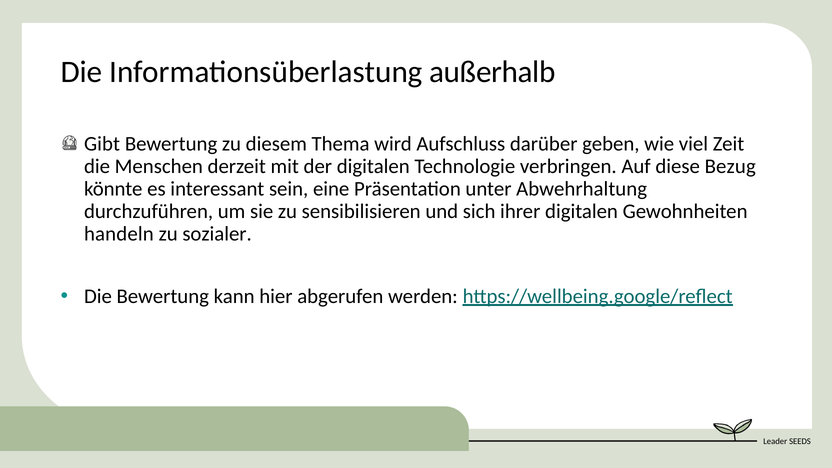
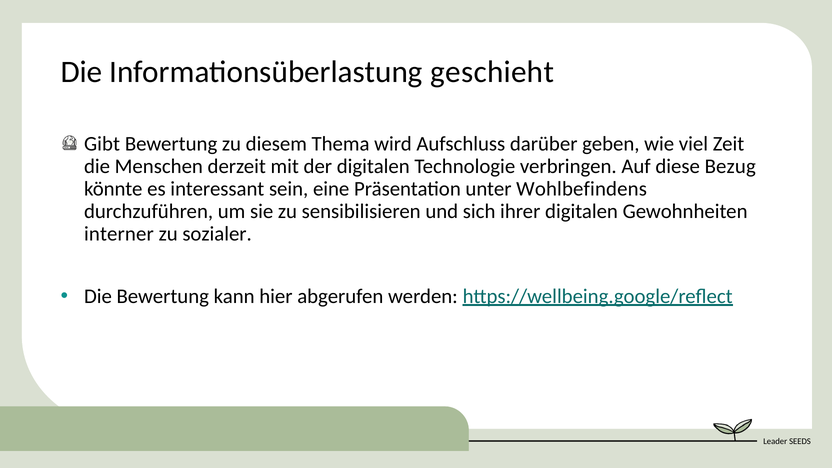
außerhalb: außerhalb -> geschieht (492, 72)
Abwehrhaltung: Abwehrhaltung -> Wohlbefindens (582, 189)
handeln: handeln -> interner (119, 234)
